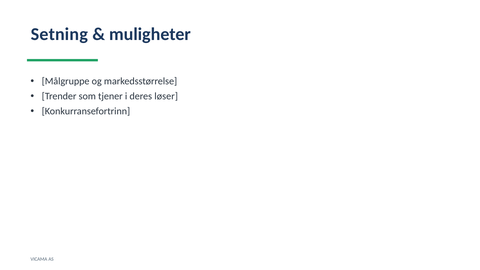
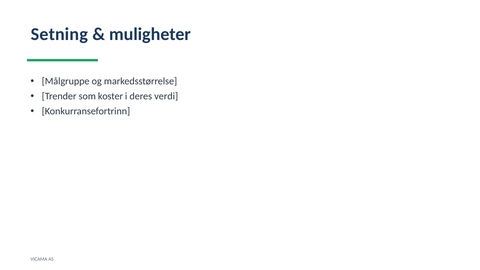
tjener: tjener -> koster (110, 96)
løser: løser -> verdi (166, 96)
